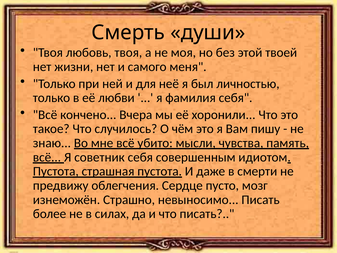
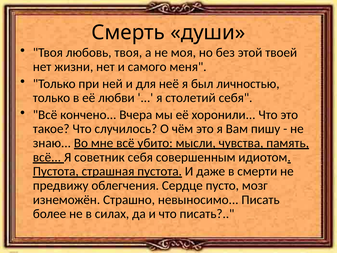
фамилия: фамилия -> столетий (191, 98)
